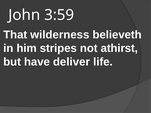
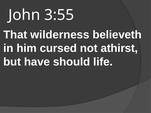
3:59: 3:59 -> 3:55 (59, 15)
stripes: stripes -> cursed (58, 48)
deliver: deliver -> should (72, 62)
